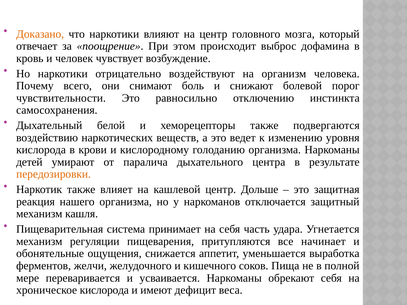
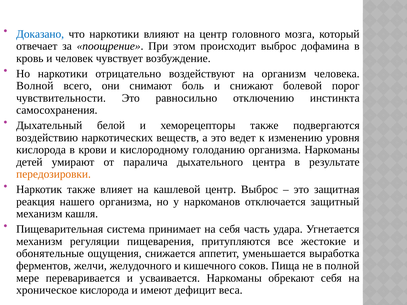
Доказано colour: orange -> blue (40, 34)
Почему: Почему -> Волной (35, 86)
центр Дольше: Дольше -> Выброс (260, 190)
начинает: начинает -> жестокие (323, 242)
